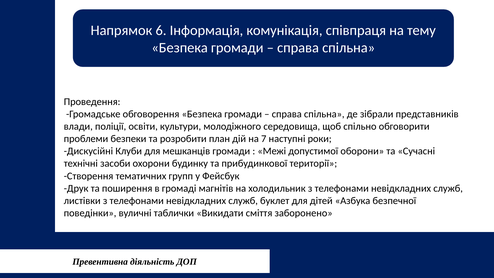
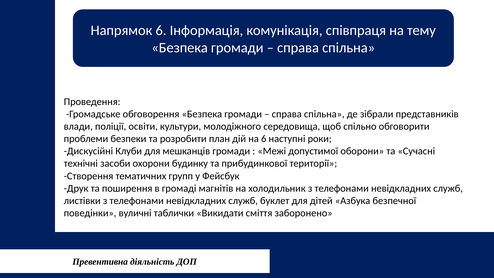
на 7: 7 -> 6 (264, 139)
